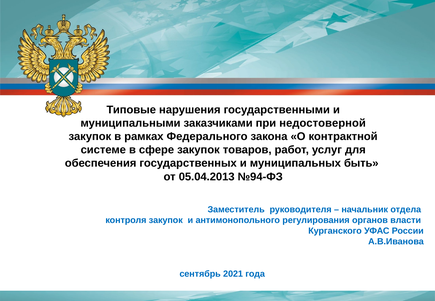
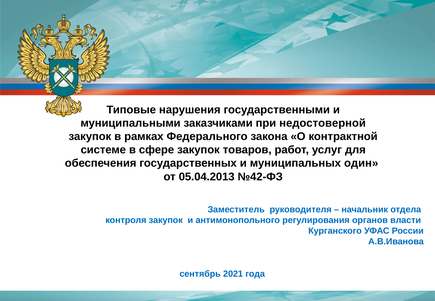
быть: быть -> один (361, 163)
№94-ФЗ: №94-ФЗ -> №42-ФЗ (260, 177)
